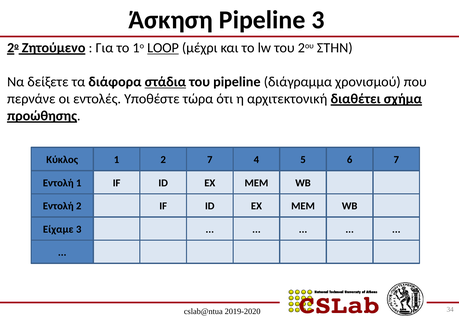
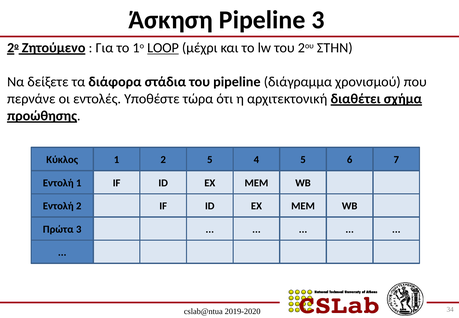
στάδια underline: present -> none (165, 82)
2 7: 7 -> 5 (210, 160)
Είχαμε: Είχαμε -> Πρώτα (58, 229)
